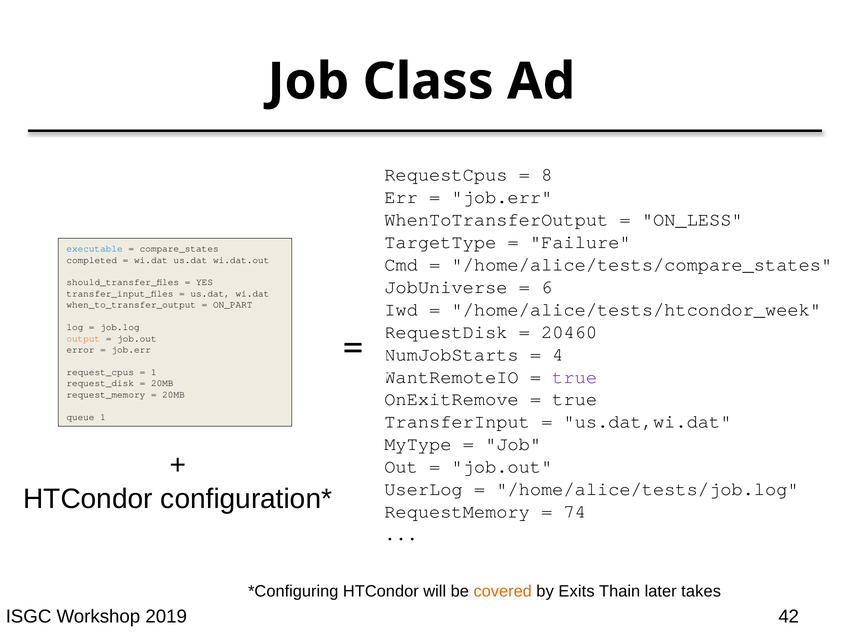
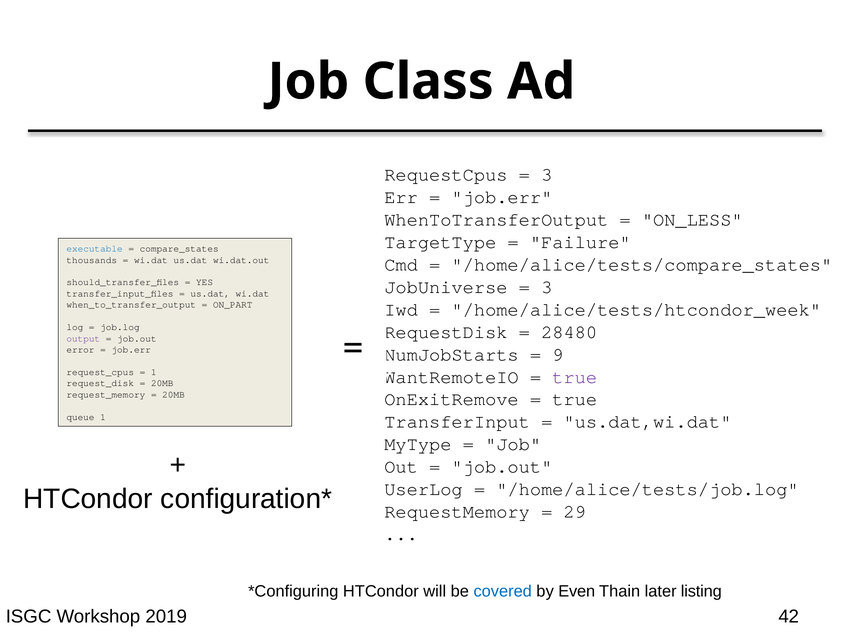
8: 8 -> 3 (547, 175)
completed: completed -> thousands (92, 260)
6: 6 -> 3 (547, 287)
20460: 20460 -> 28480 (569, 332)
output colour: orange -> purple (83, 339)
4: 4 -> 9 (558, 355)
74: 74 -> 29 (575, 512)
covered colour: orange -> blue (503, 592)
Exits: Exits -> Even (577, 592)
takes: takes -> listing (701, 592)
